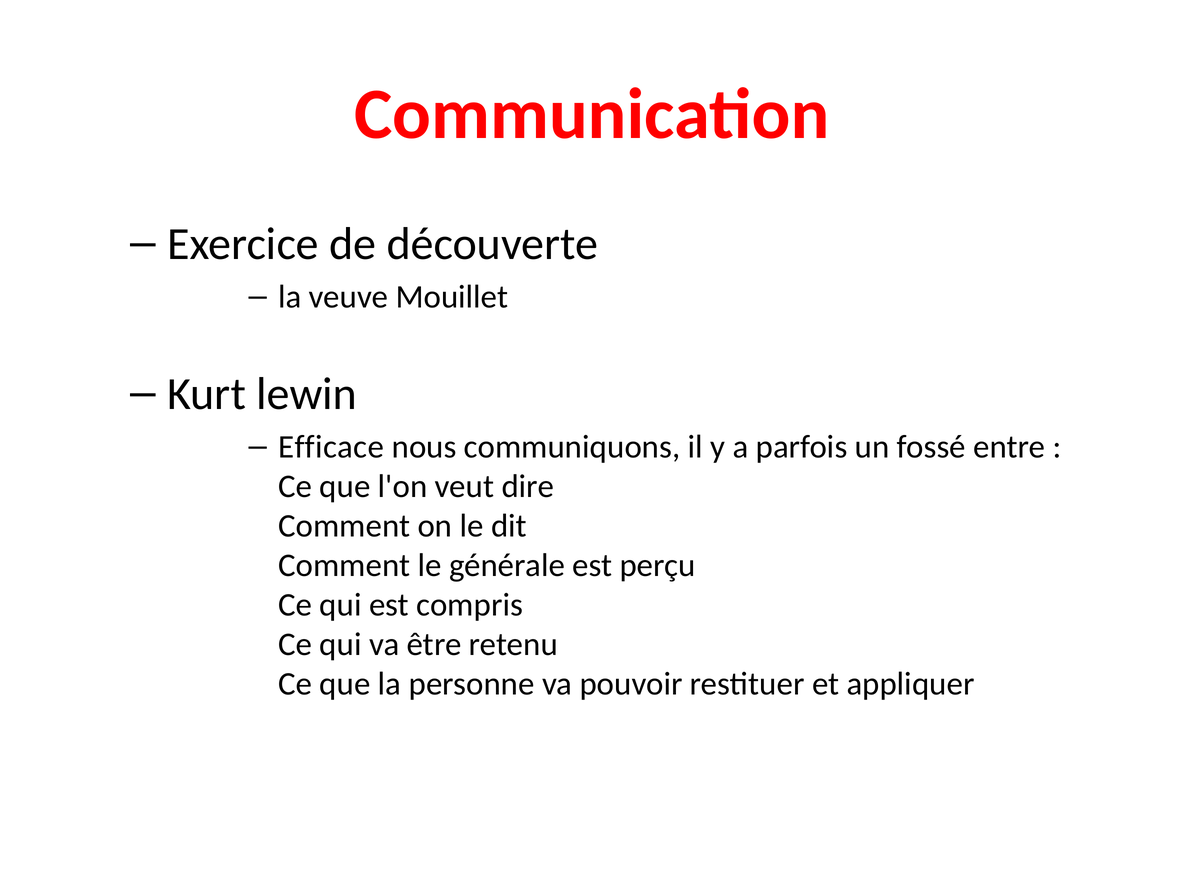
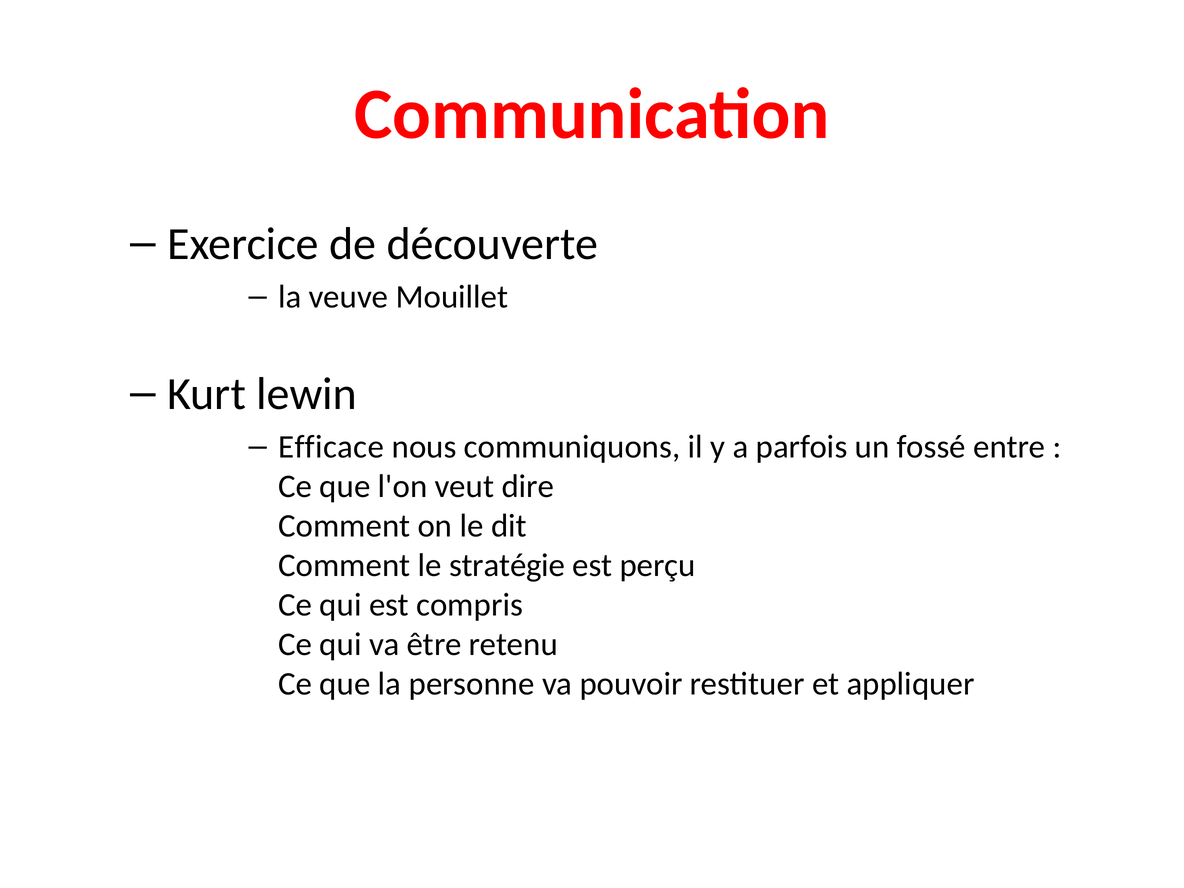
générale: générale -> stratégie (507, 566)
